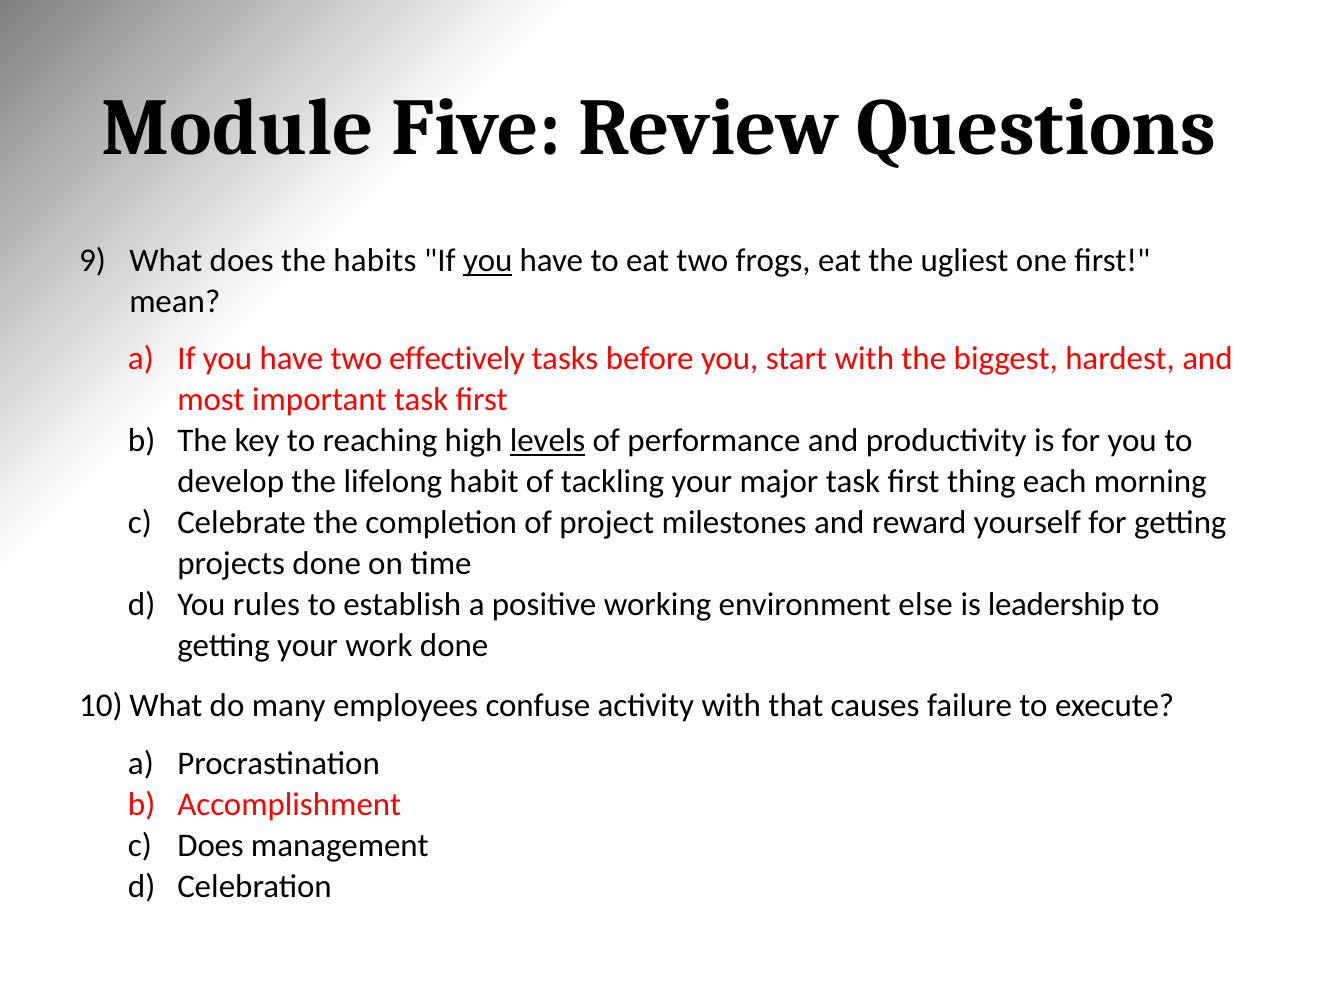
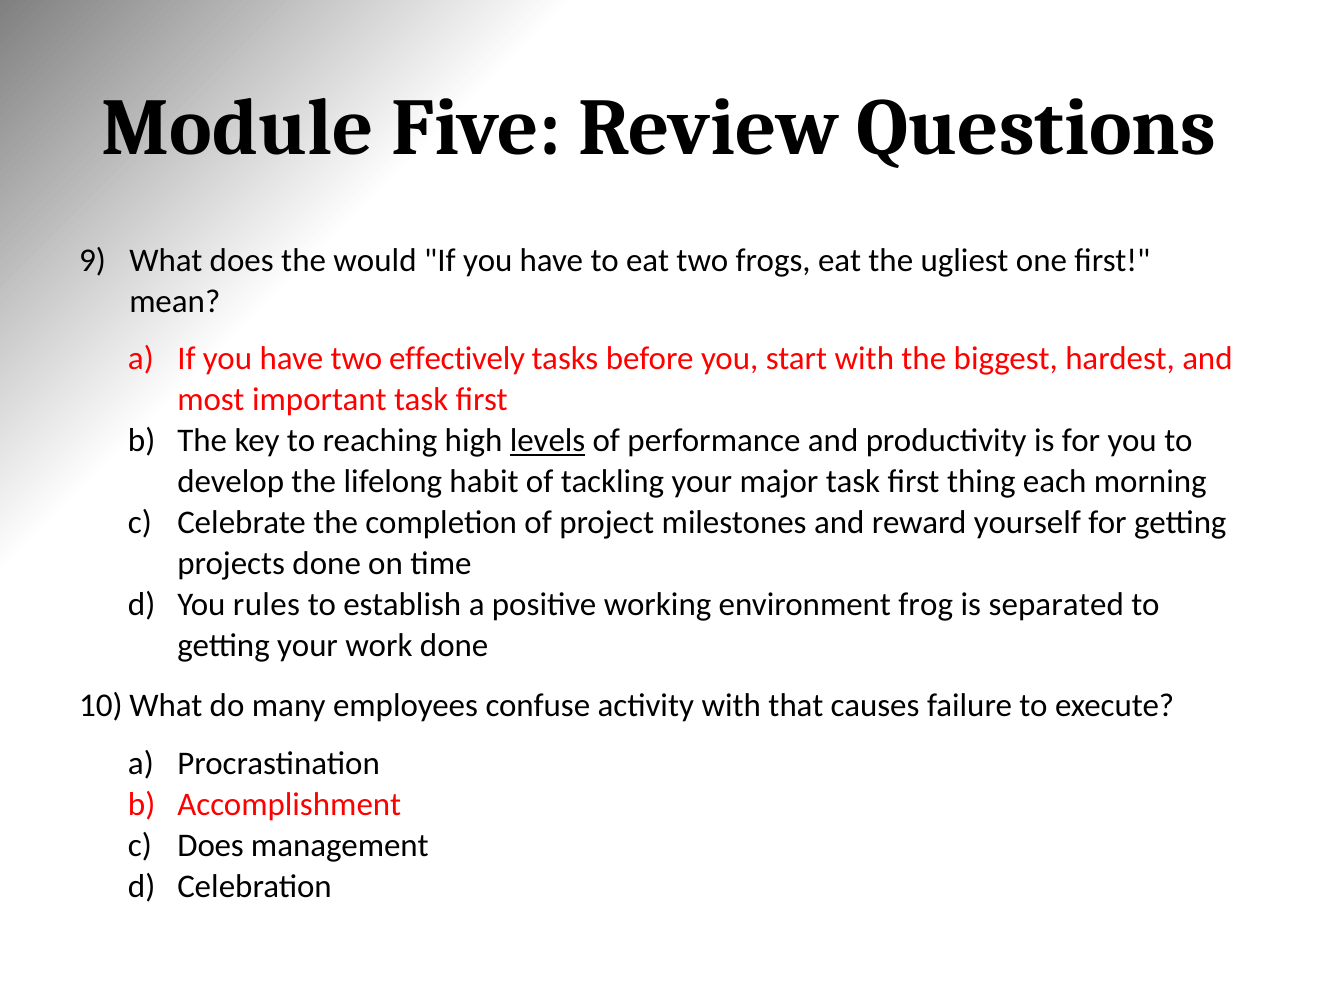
habits: habits -> would (375, 261)
you underline: present -> none (488, 261)
else: else -> frog (926, 605)
leadership: leadership -> separated (1056, 605)
